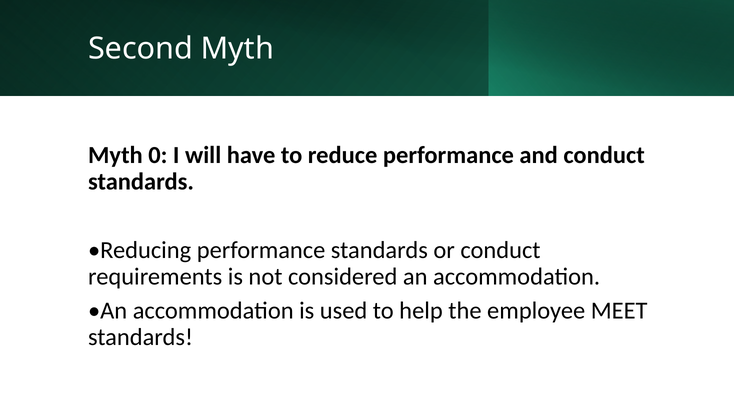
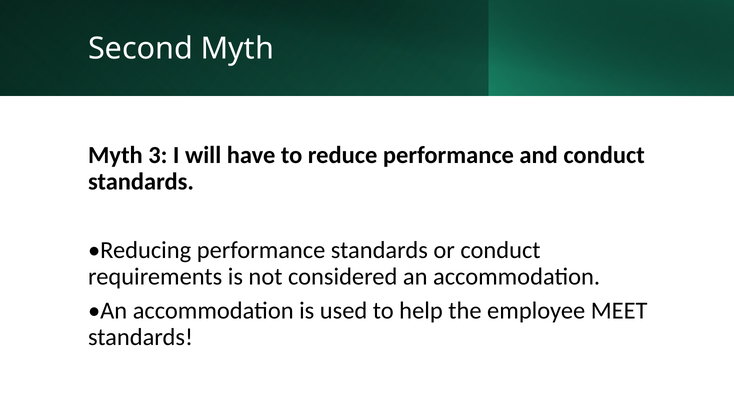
0: 0 -> 3 (158, 155)
